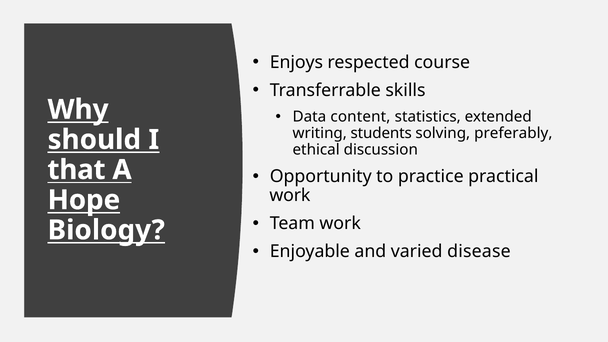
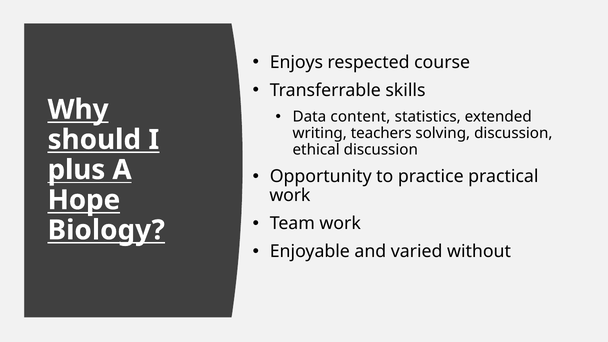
students: students -> teachers (381, 133)
solving preferably: preferably -> discussion (513, 133)
that: that -> plus (76, 170)
disease: disease -> without (479, 251)
